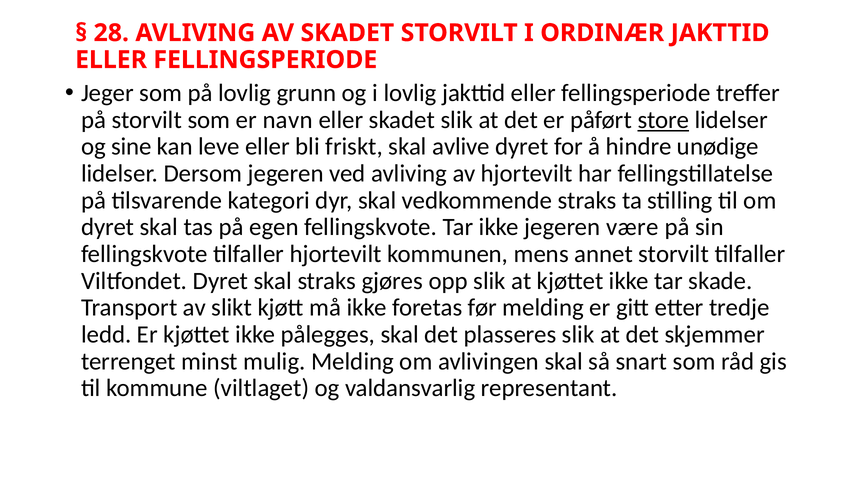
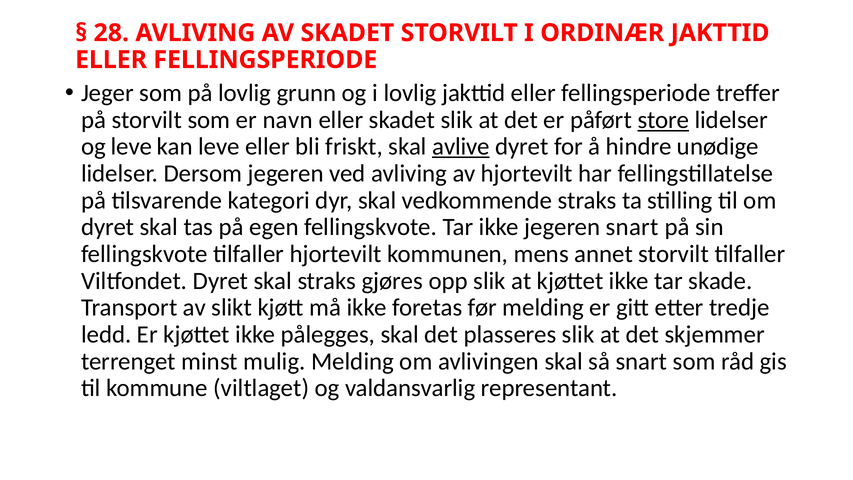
og sine: sine -> leve (131, 147)
avlive underline: none -> present (461, 147)
jegeren være: være -> snart (632, 227)
